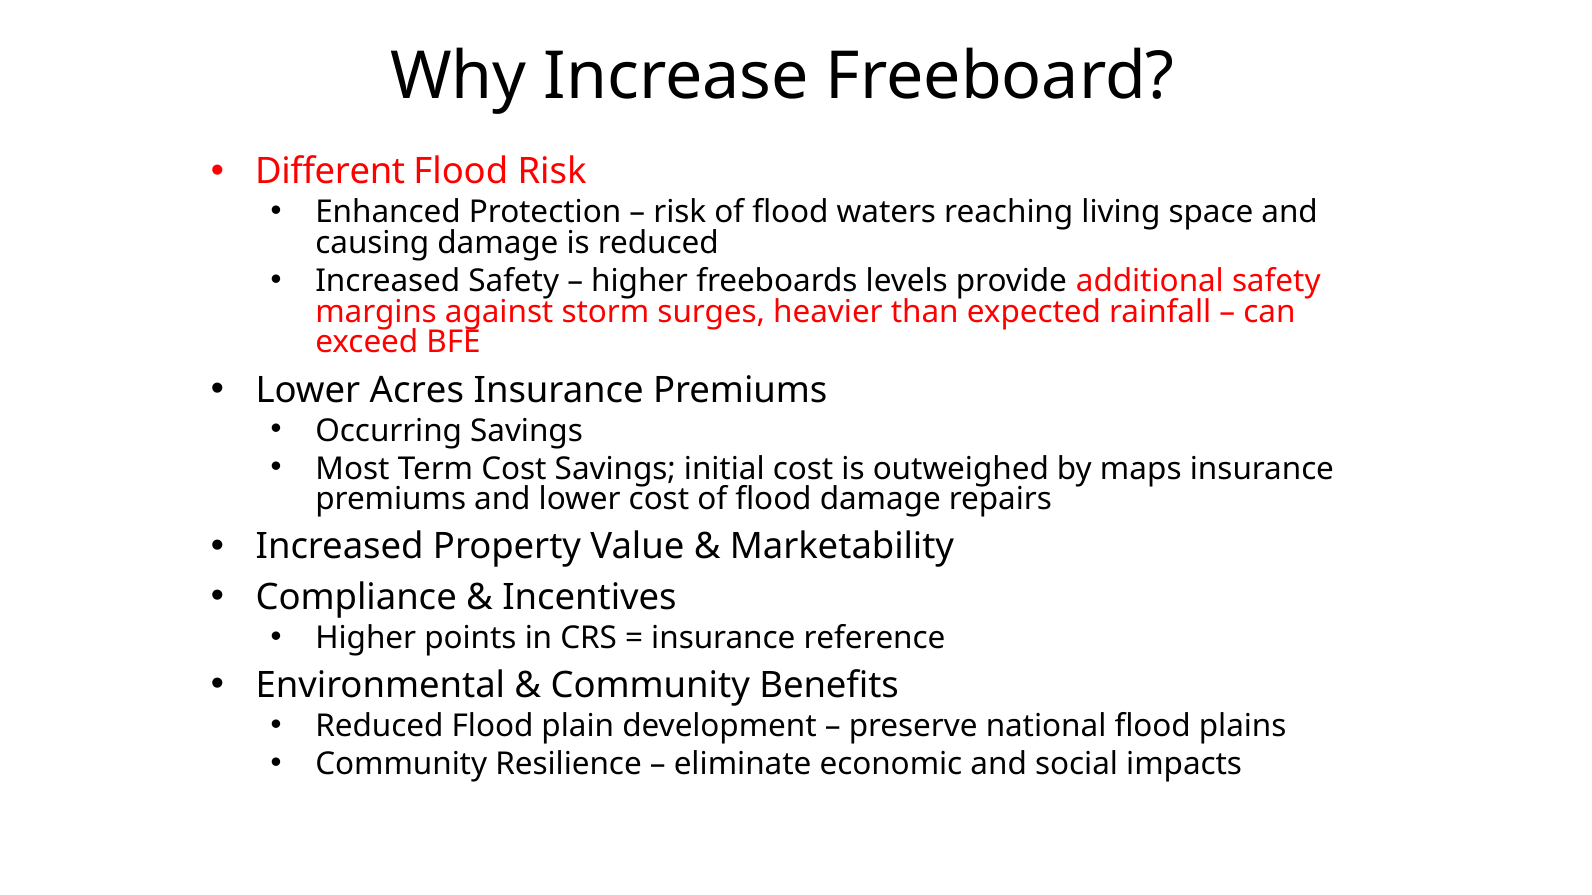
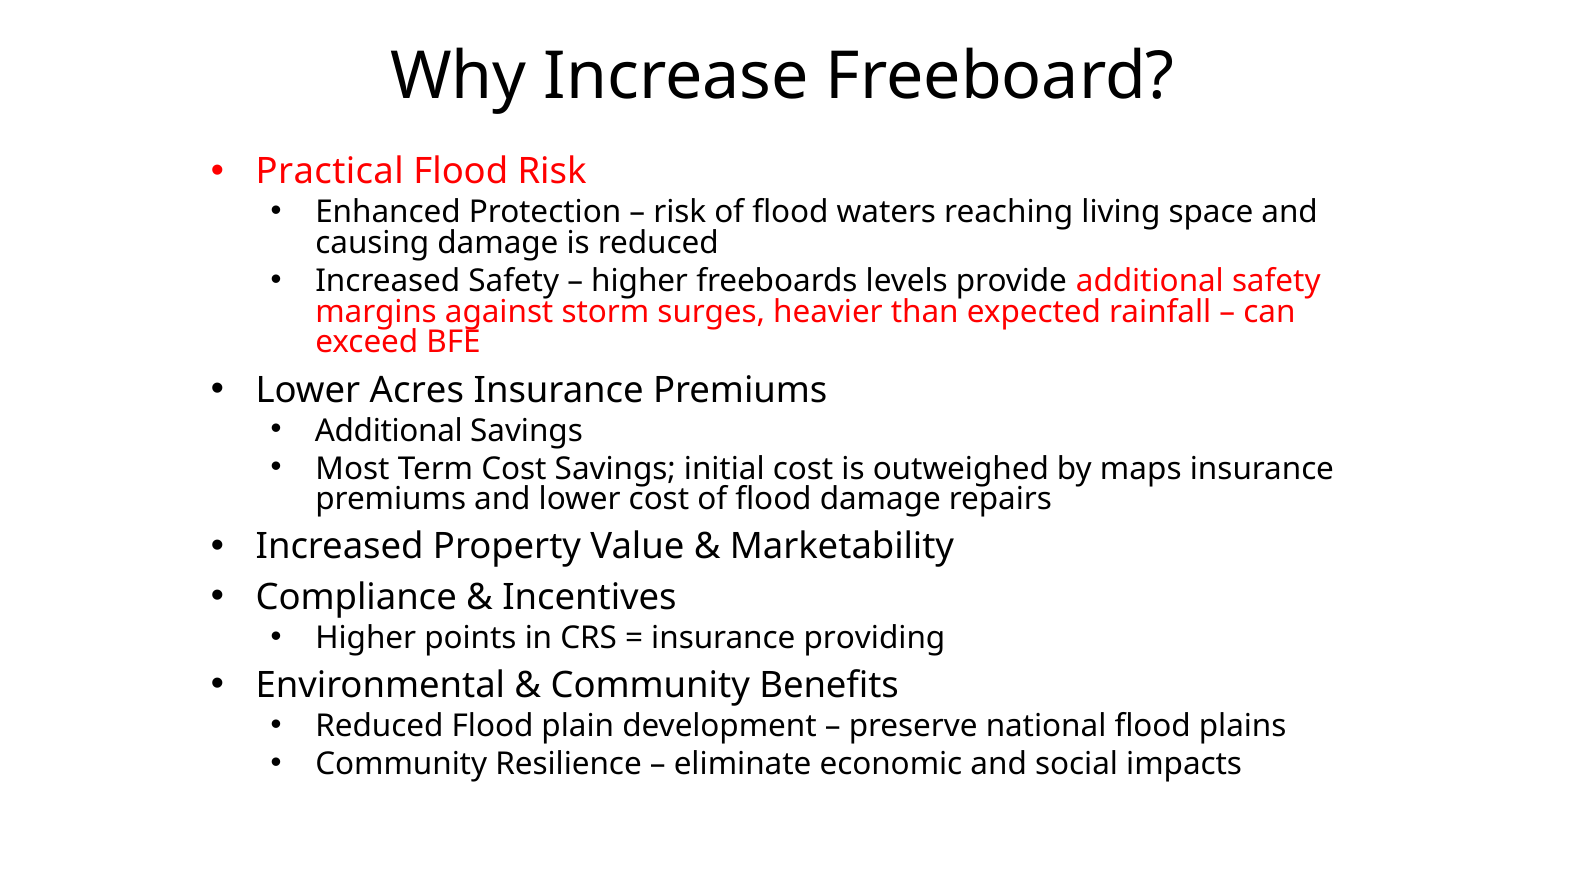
Different: Different -> Practical (330, 172)
Occurring: Occurring -> Additional (389, 431)
reference: reference -> providing (874, 638)
